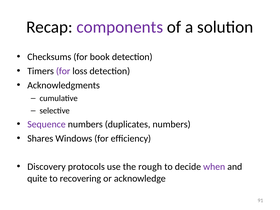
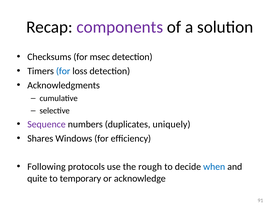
book: book -> msec (100, 57)
for colour: purple -> blue (63, 71)
duplicates numbers: numbers -> uniquely (172, 124)
Discovery: Discovery -> Following (46, 167)
when colour: purple -> blue (214, 167)
recovering: recovering -> temporary (80, 178)
